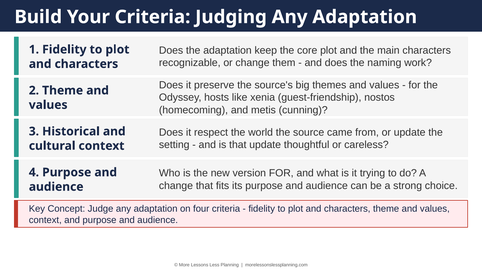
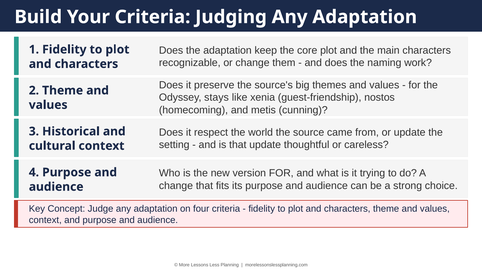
hosts: hosts -> stays (217, 98)
